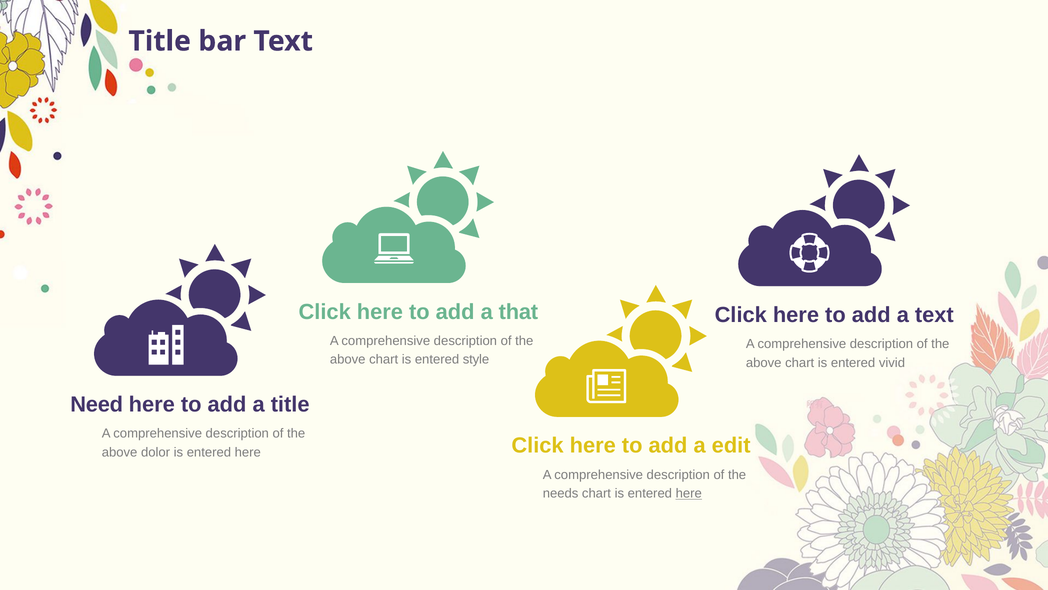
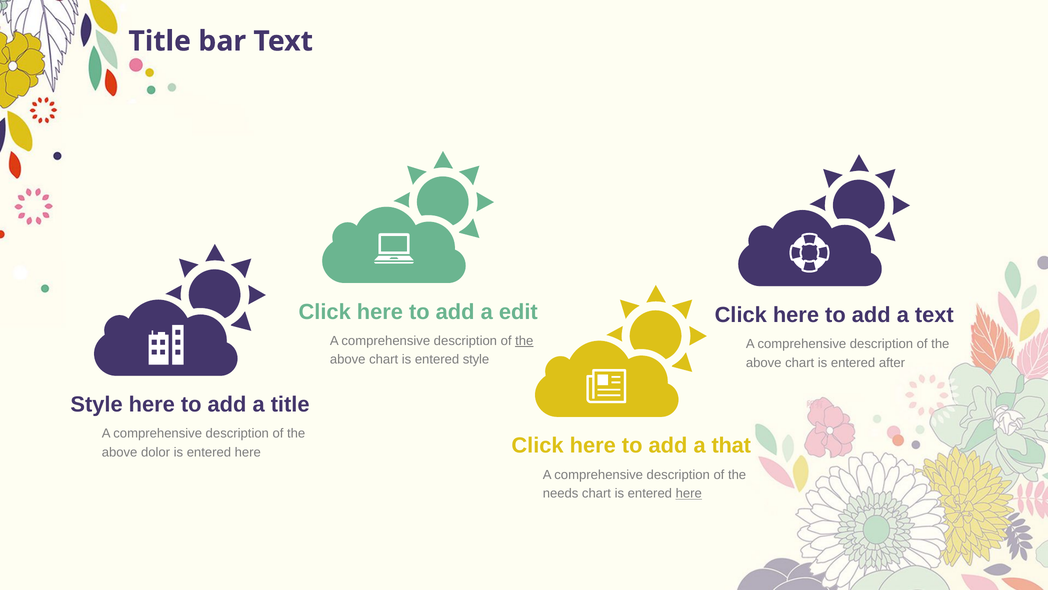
that: that -> edit (518, 312)
the underline: none -> present (524, 340)
vivid: vivid -> after (892, 363)
Need: Need -> Style (97, 404)
edit: edit -> that (731, 445)
